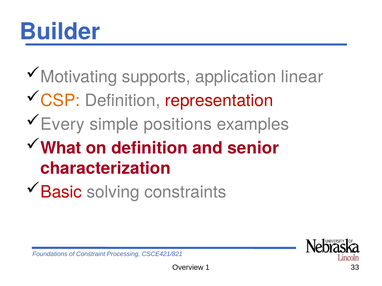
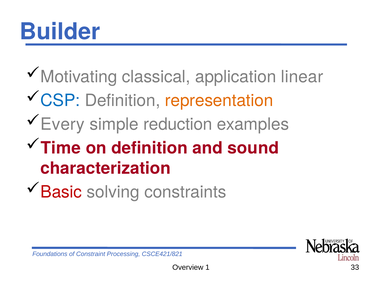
supports: supports -> classical (156, 77)
CSP colour: orange -> blue (60, 101)
representation colour: red -> orange (219, 101)
positions: positions -> reduction (178, 125)
What: What -> Time (61, 148)
senior: senior -> sound (253, 148)
